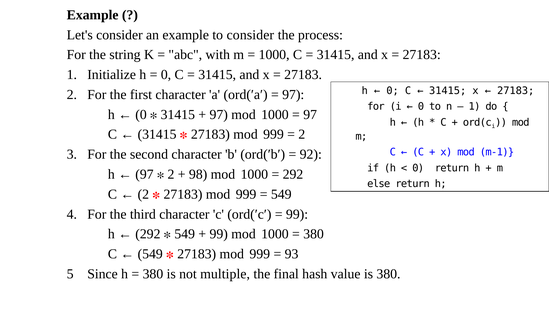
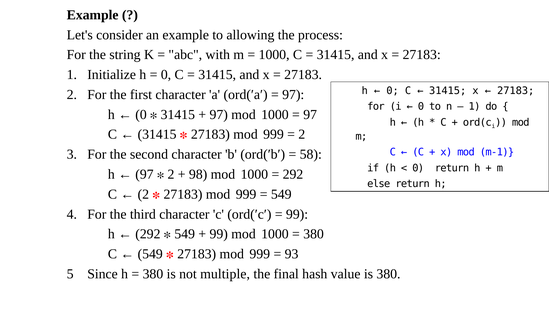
to consider: consider -> allowing (250, 35)
92: 92 -> 58 (311, 154)
